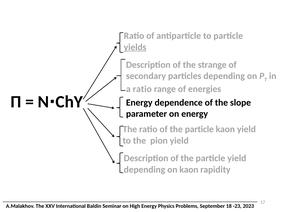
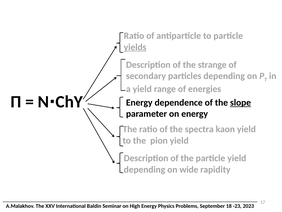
a ratio: ratio -> yield (142, 89)
slope underline: none -> present (241, 102)
ratio of the particle: particle -> spectra (199, 129)
on kaon: kaon -> wide (189, 169)
